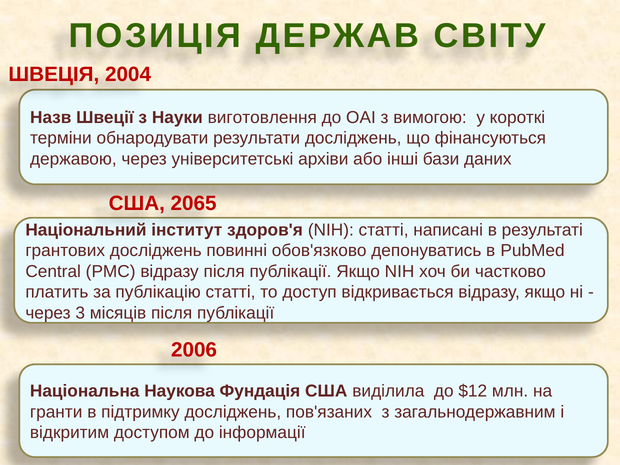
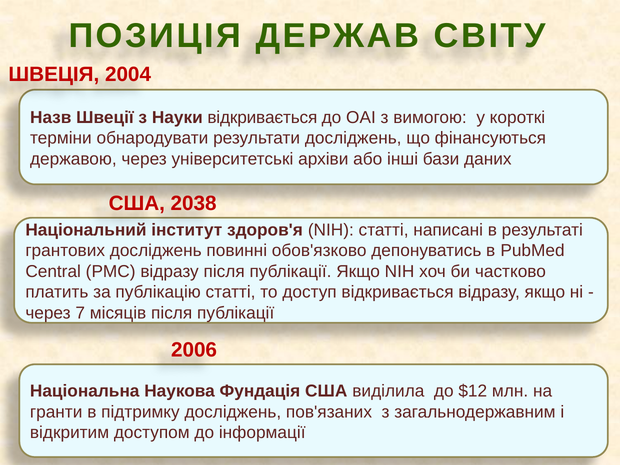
Науки виготовлення: виготовлення -> відкривається (262, 118)
2065: 2065 -> 2038 (194, 203)
3: 3 -> 7 (80, 313)
